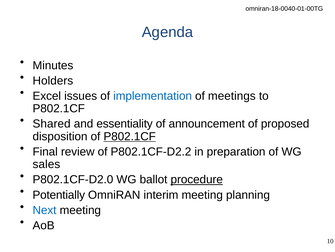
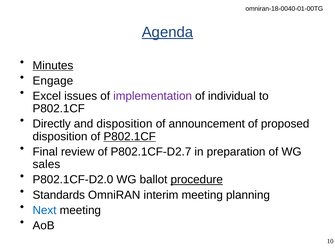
Agenda underline: none -> present (167, 32)
Minutes underline: none -> present (53, 65)
Holders: Holders -> Engage (53, 81)
implementation colour: blue -> purple (153, 96)
meetings: meetings -> individual (232, 96)
Shared: Shared -> Directly (52, 124)
and essentiality: essentiality -> disposition (124, 124)
P802.1CF-D2.2: P802.1CF-D2.2 -> P802.1CF-D2.7 (151, 151)
Potentially: Potentially -> Standards (59, 194)
